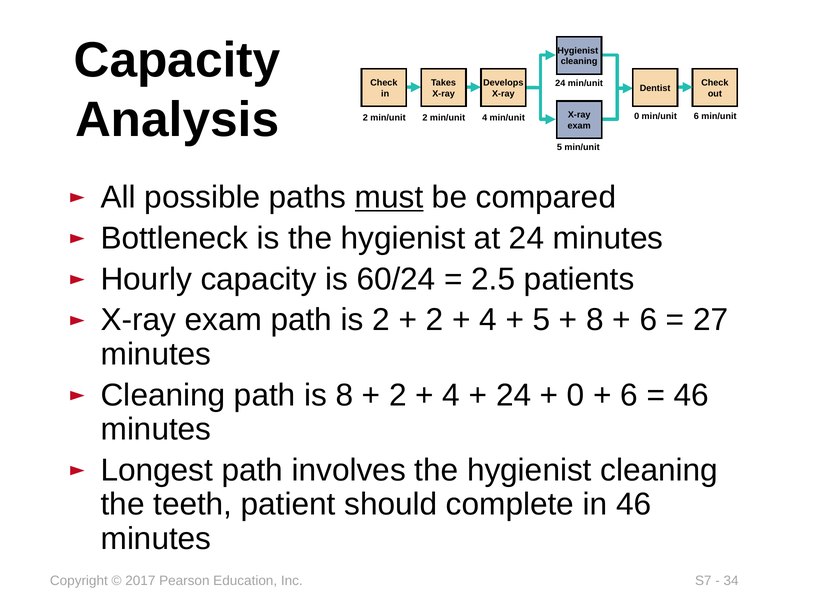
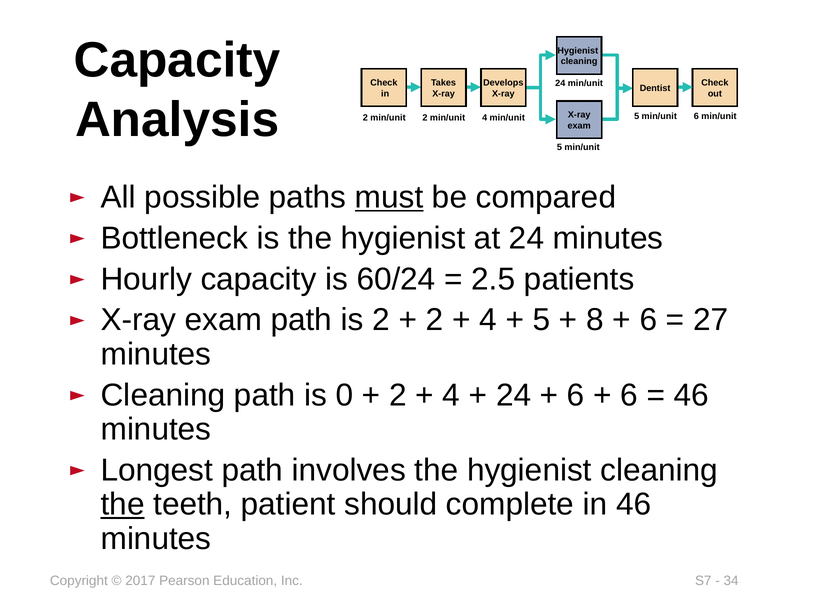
4 min/unit 0: 0 -> 5 (637, 116)
is 8: 8 -> 0 (344, 395)
0: 0 -> 6 (576, 395)
the underline: none -> present (123, 504)
